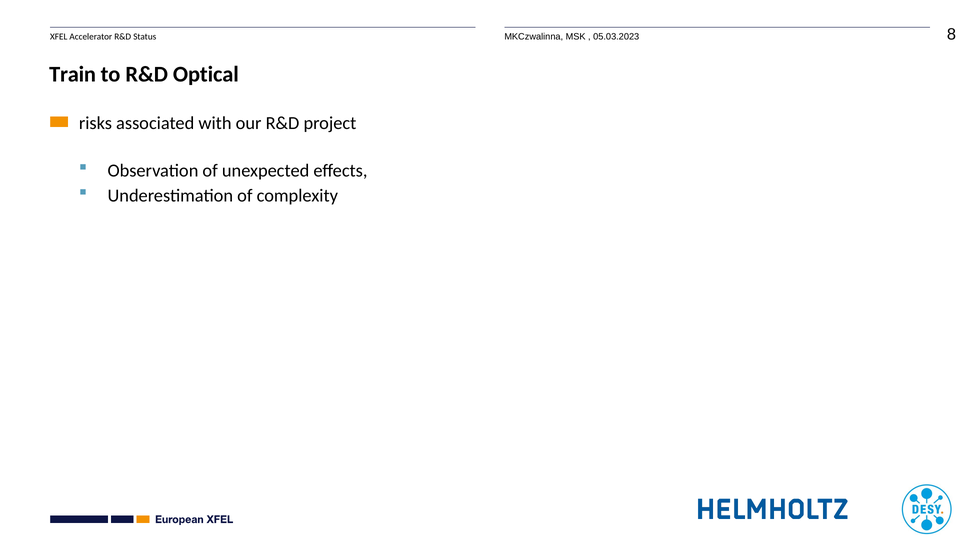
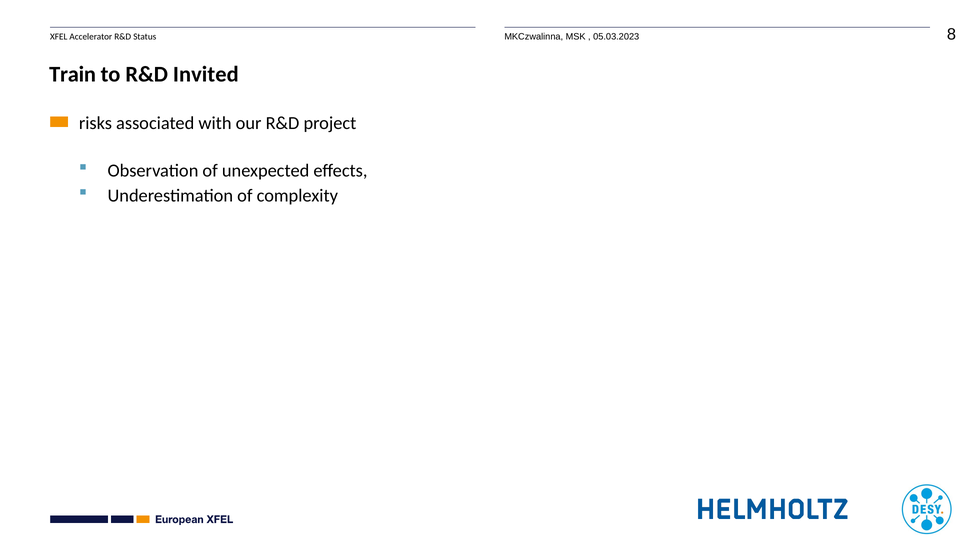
Optical: Optical -> Invited (206, 74)
